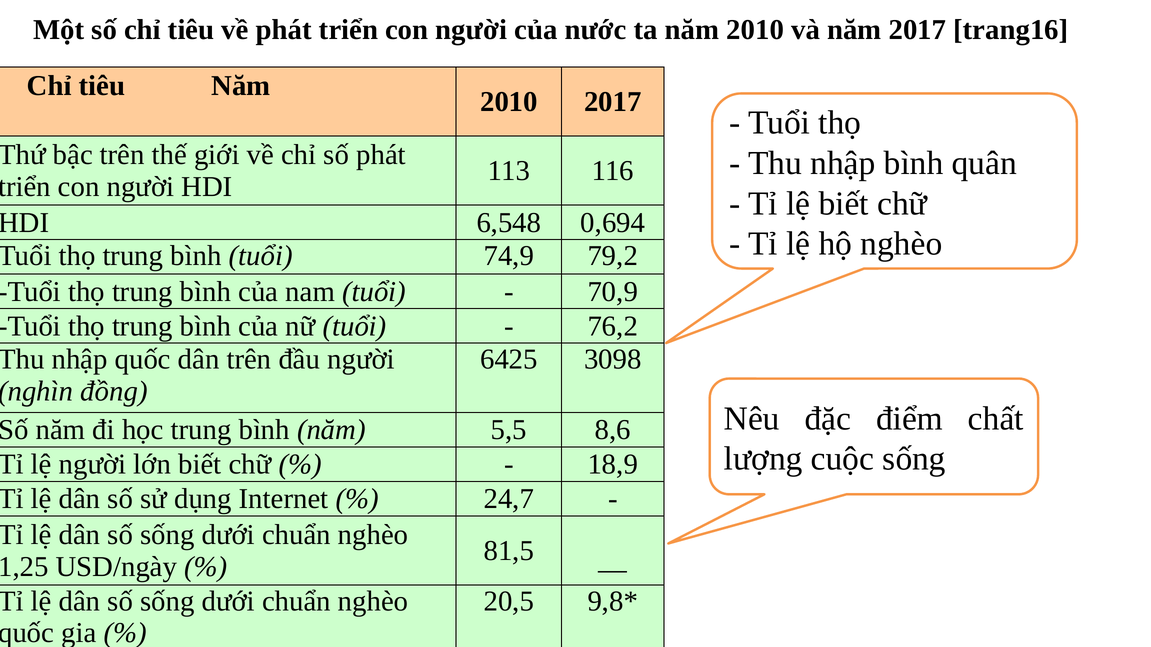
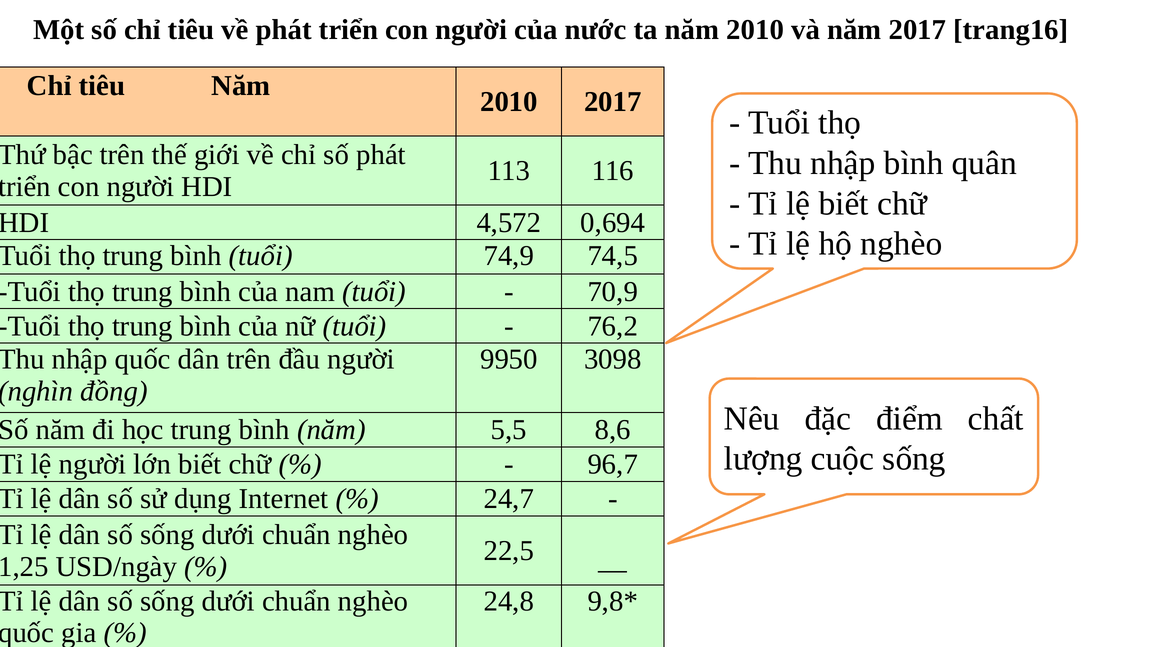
6,548: 6,548 -> 4,572 (509, 223)
79,2: 79,2 -> 74,5 (613, 256)
6425: 6425 -> 9950 (509, 360)
18,9: 18,9 -> 96,7 (613, 465)
81,5: 81,5 -> 22,5 (509, 551)
20,5: 20,5 -> 24,8 (509, 601)
